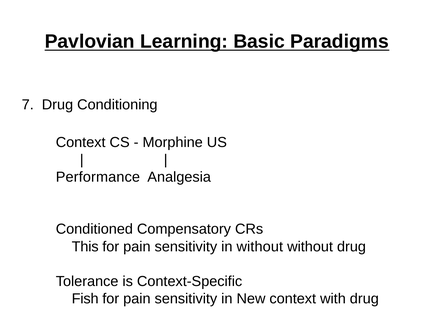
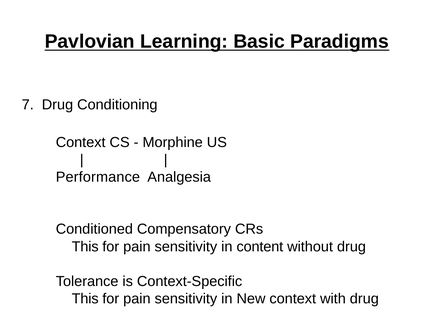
in without: without -> content (260, 246)
Fish: Fish -> This (85, 298)
